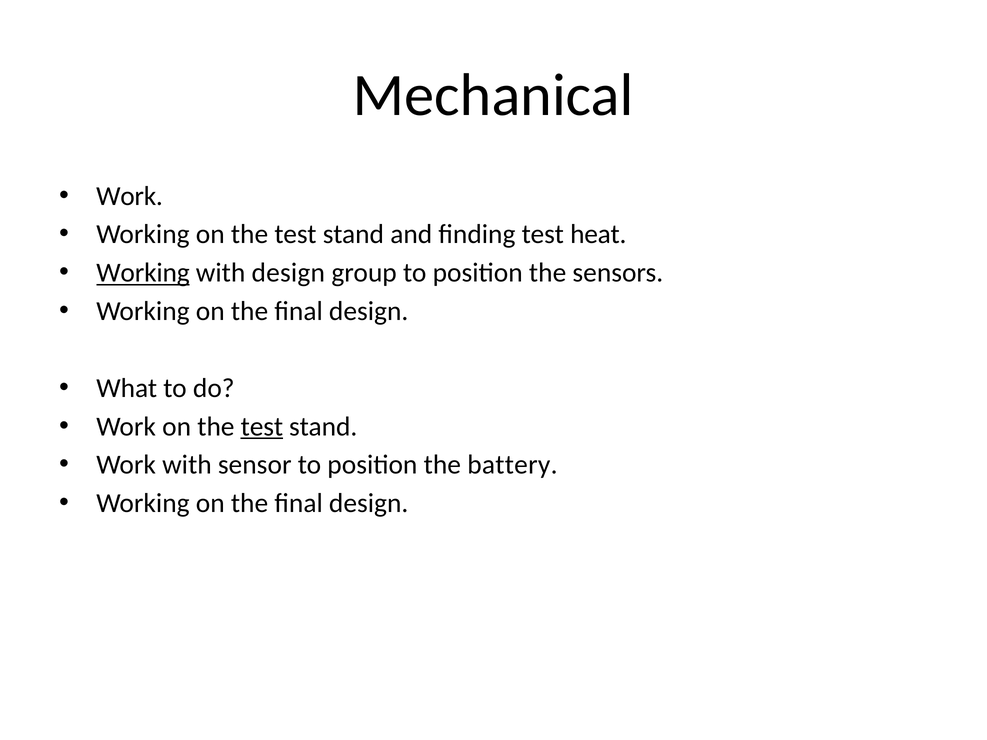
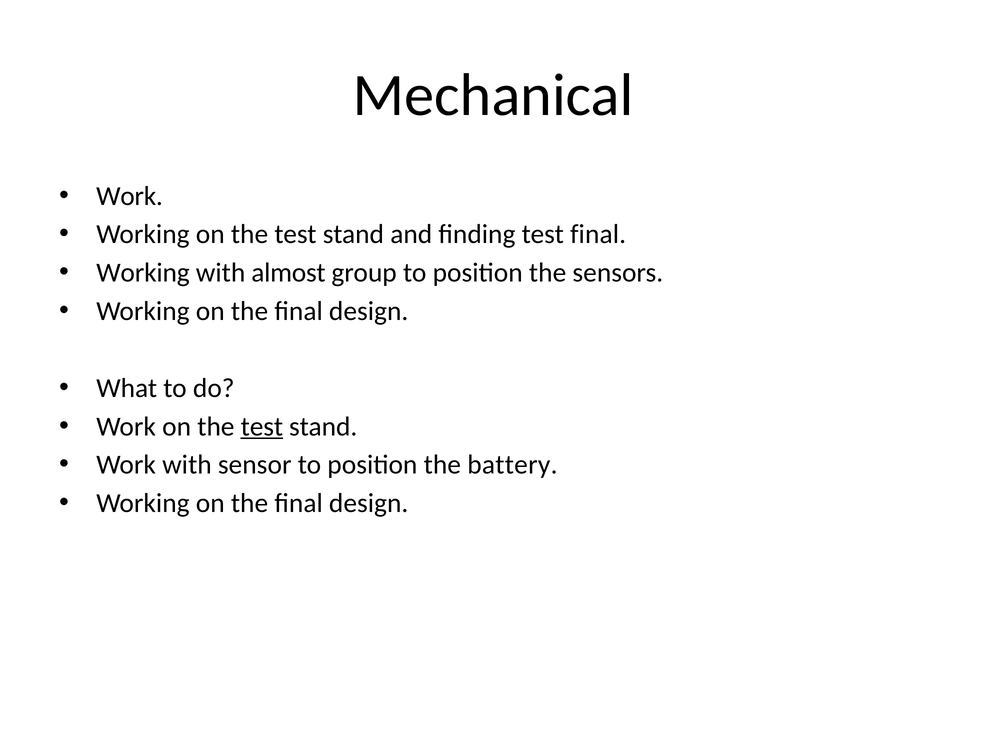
test heat: heat -> final (598, 235)
Working underline: present -> none (143, 273)
with design: design -> almost (289, 273)
